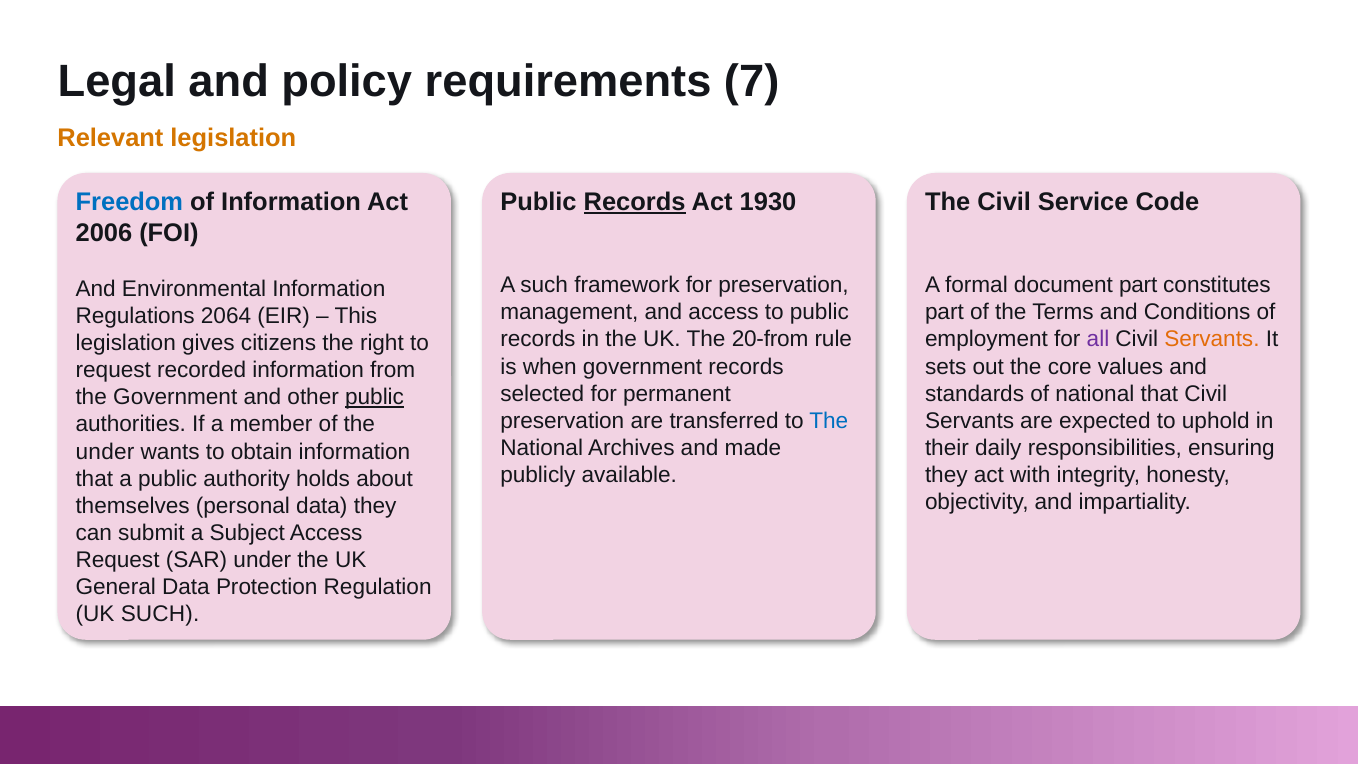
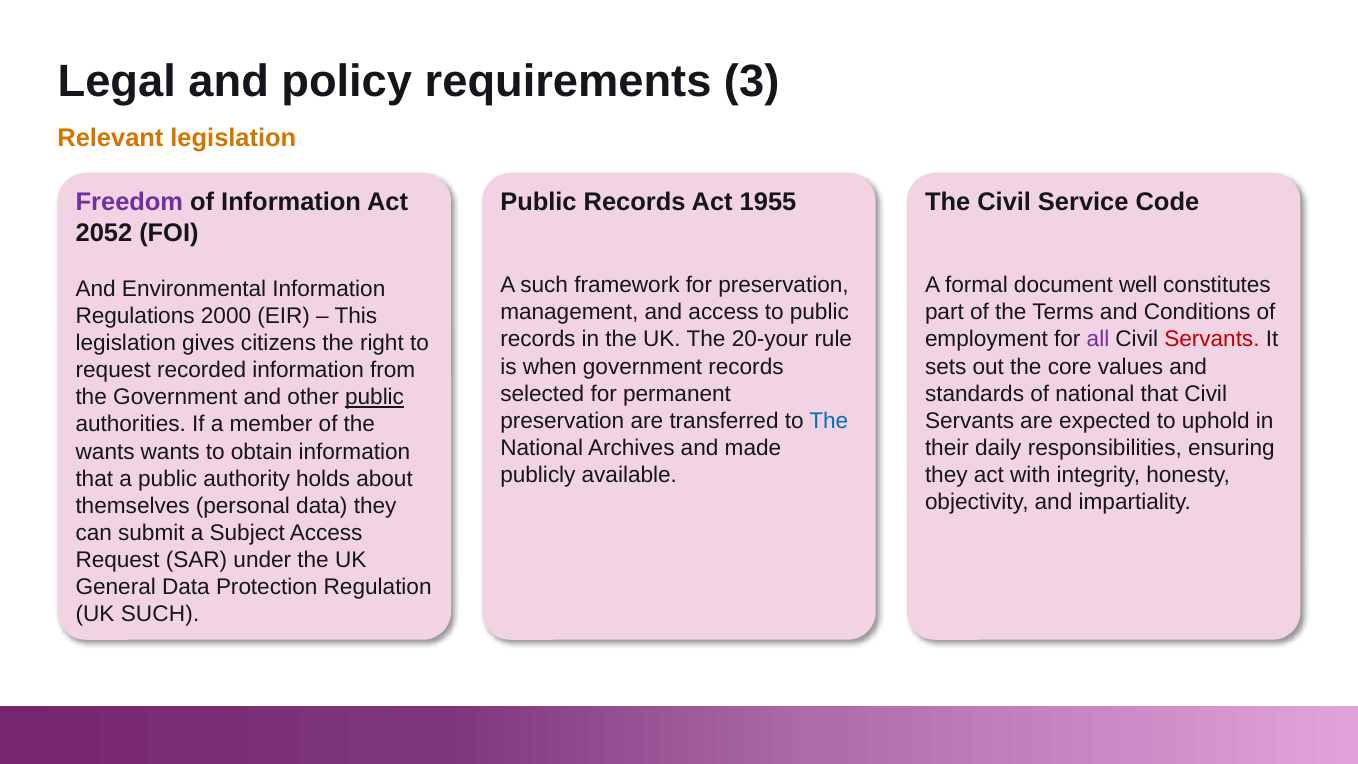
7: 7 -> 3 (752, 81)
Freedom colour: blue -> purple (129, 202)
Records underline: present -> none (635, 202)
1930: 1930 -> 1955 (768, 202)
2006: 2006 -> 2052 (104, 233)
document part: part -> well (1138, 285)
2064: 2064 -> 2000 (226, 316)
20-from: 20-from -> 20-your (770, 339)
Servants colour: orange -> red (1212, 339)
under: under -> wants (105, 451)
